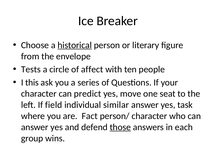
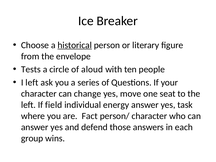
affect: affect -> aloud (92, 69)
I this: this -> left (32, 82)
predict: predict -> change (88, 94)
similar: similar -> energy (116, 105)
those underline: present -> none (120, 127)
